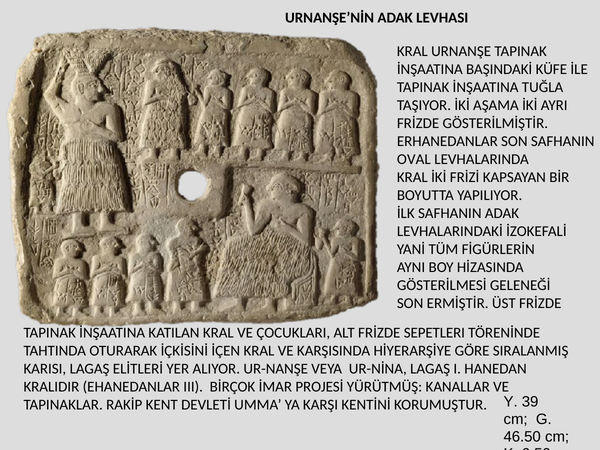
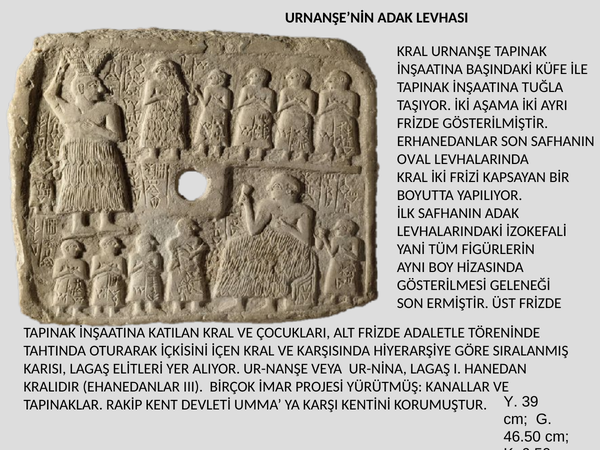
SEPETLERI: SEPETLERI -> ADALETLE (434, 333)
